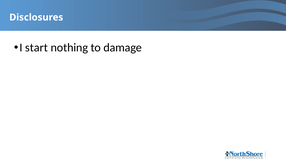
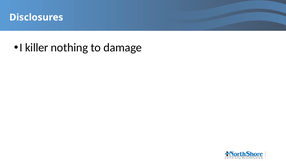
start: start -> killer (37, 47)
